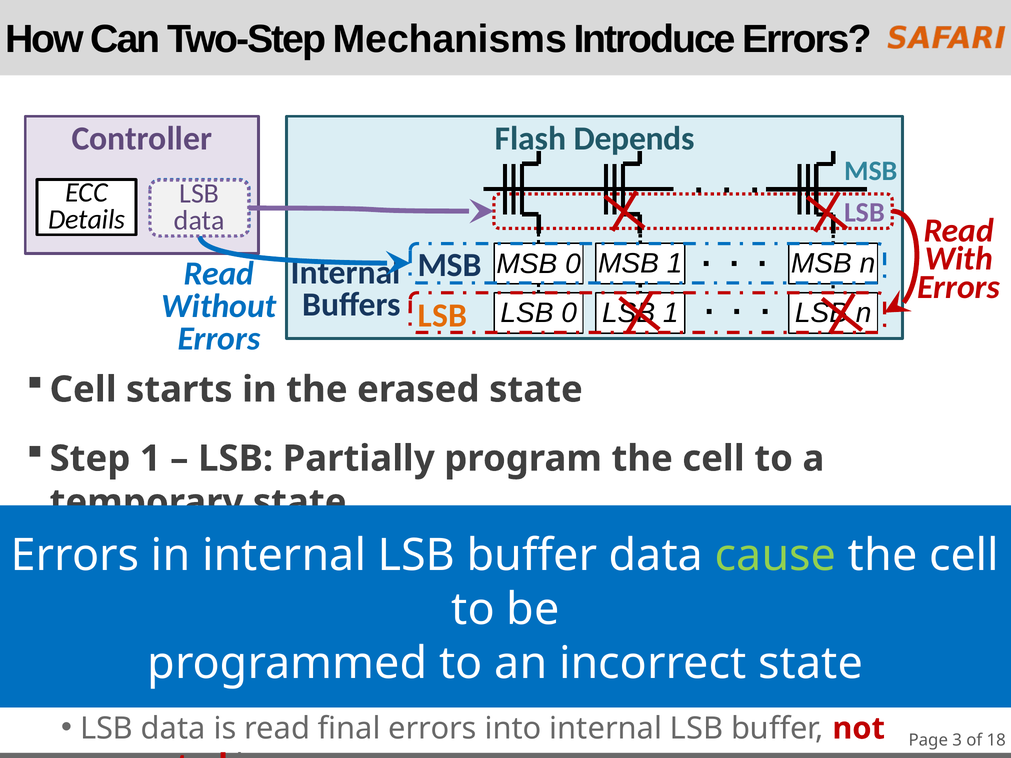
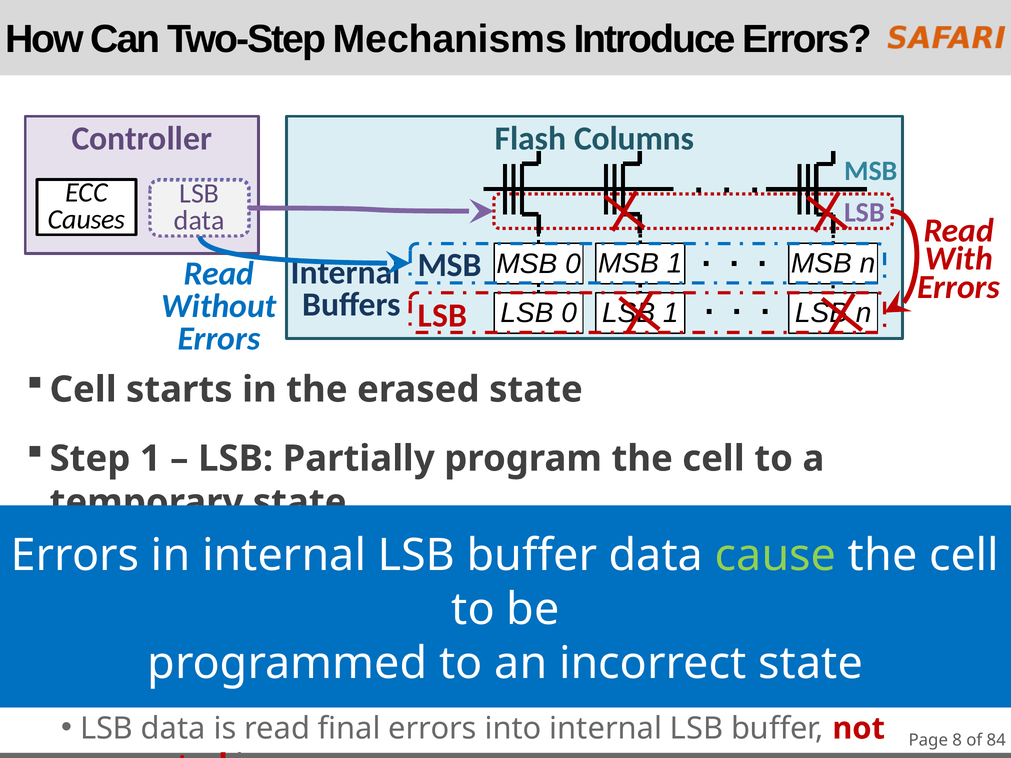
Depends: Depends -> Columns (634, 139)
Details: Details -> Causes (87, 220)
LSB colour: orange -> red (442, 316)
3: 3 -> 8 (957, 740)
18: 18 -> 84 (996, 740)
